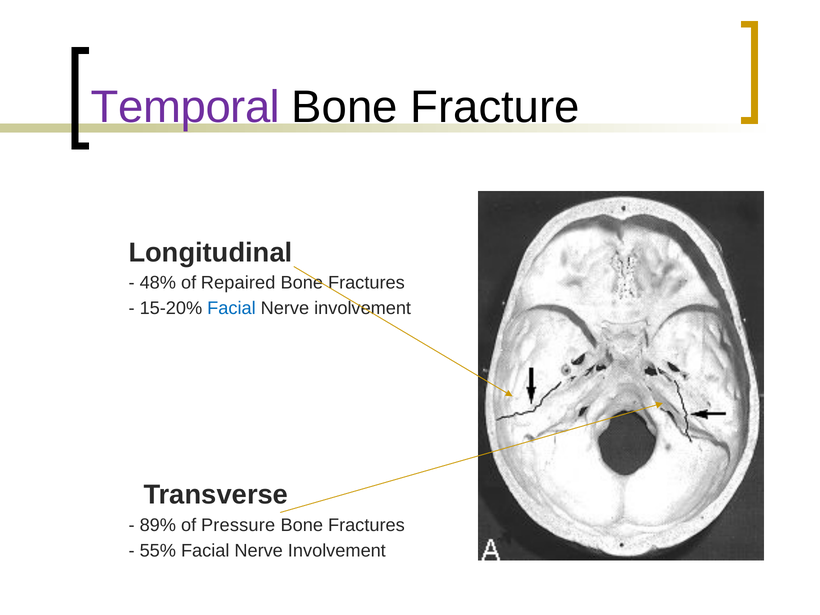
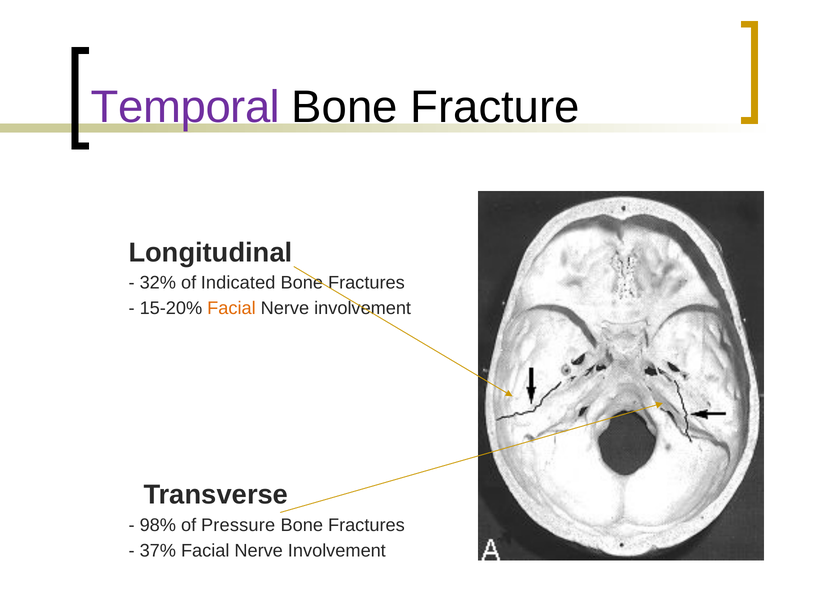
48%: 48% -> 32% (158, 283)
Repaired: Repaired -> Indicated (238, 283)
Facial colour: blue -> orange (231, 308)
89%: 89% -> 98% (158, 525)
55%: 55% -> 37% (158, 551)
